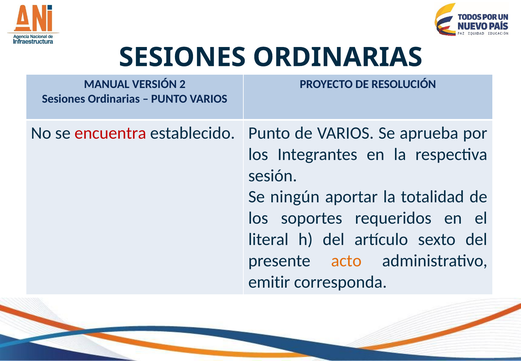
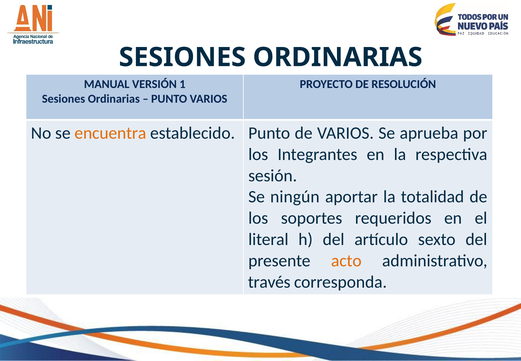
2: 2 -> 1 (182, 84)
encuentra colour: red -> orange (110, 133)
emitir: emitir -> través (269, 282)
